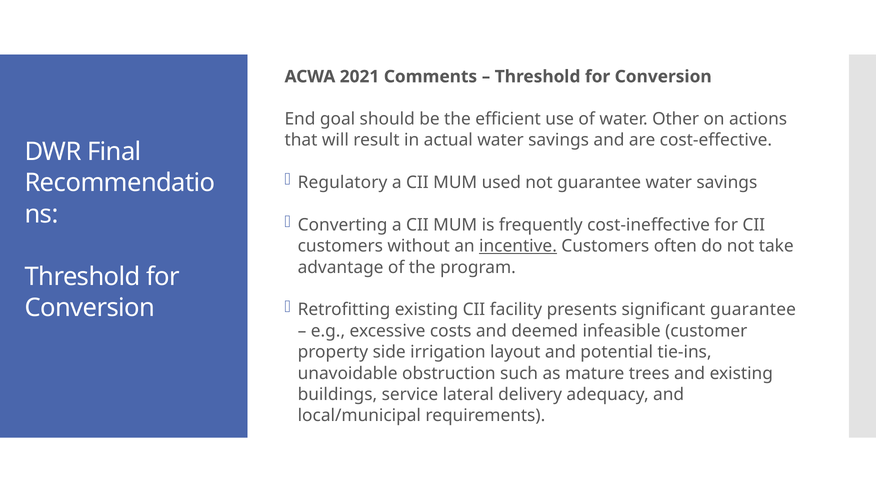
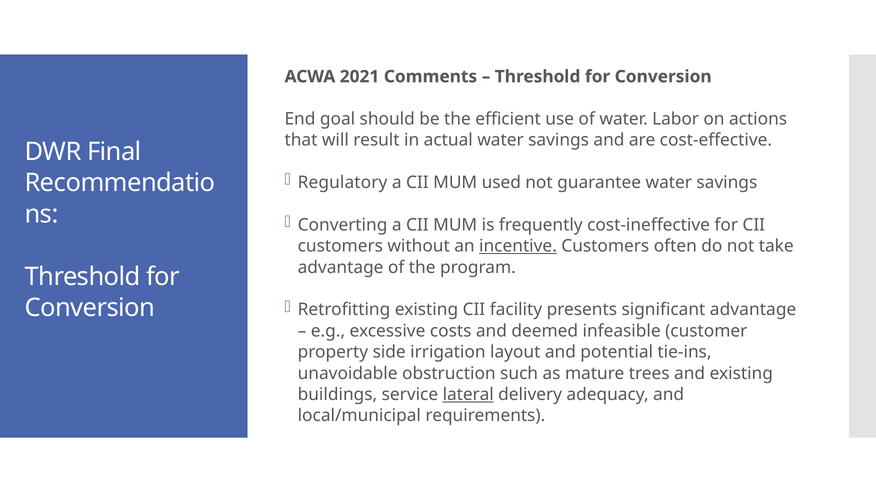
Other: Other -> Labor (676, 119)
significant guarantee: guarantee -> advantage (753, 310)
lateral underline: none -> present (468, 394)
